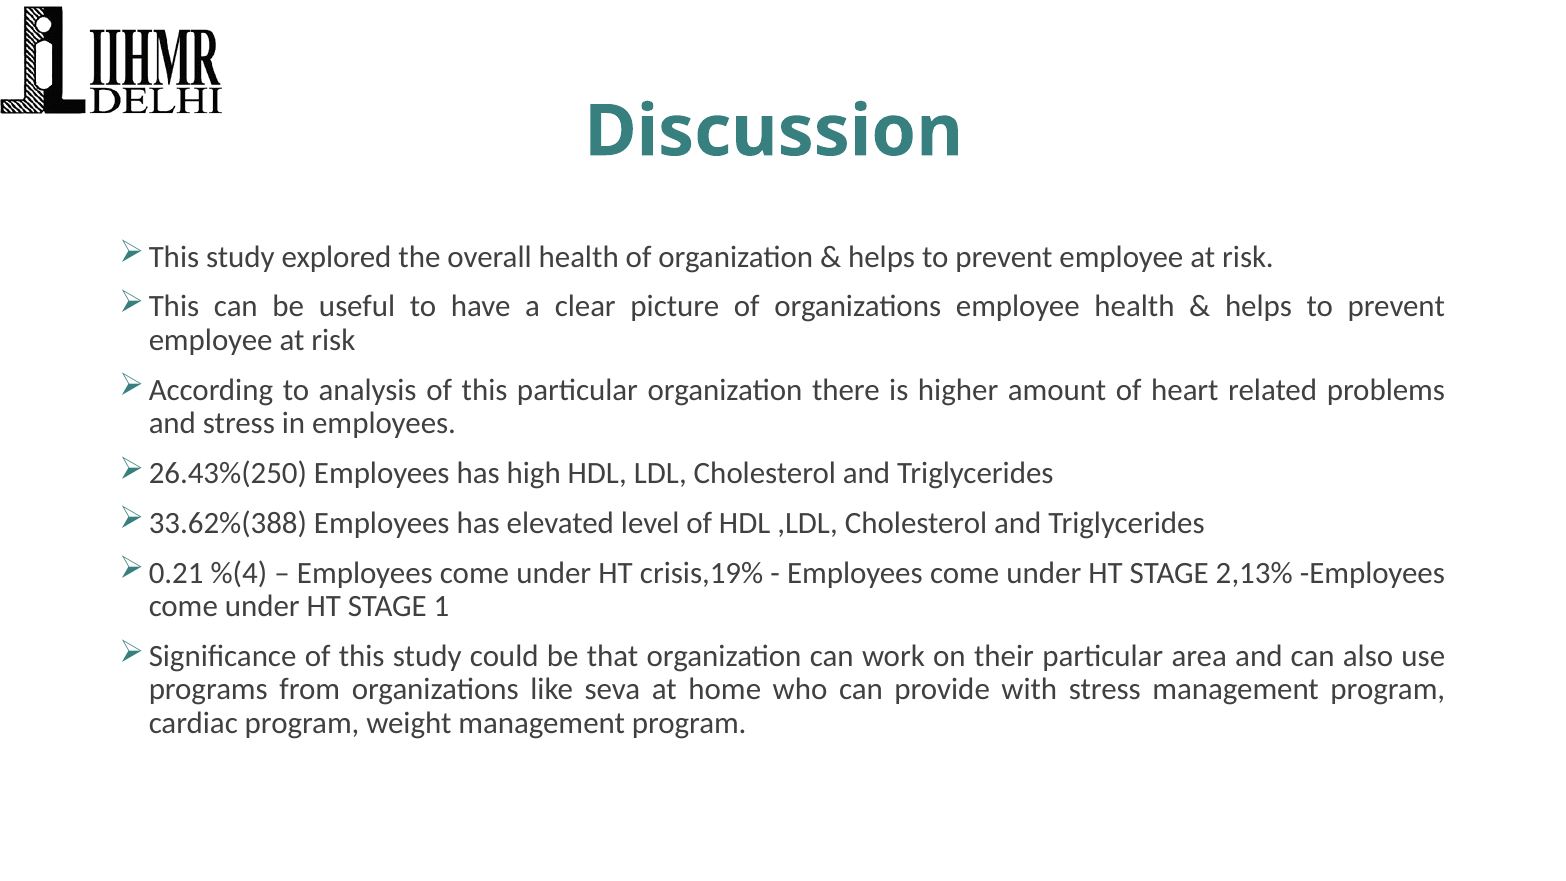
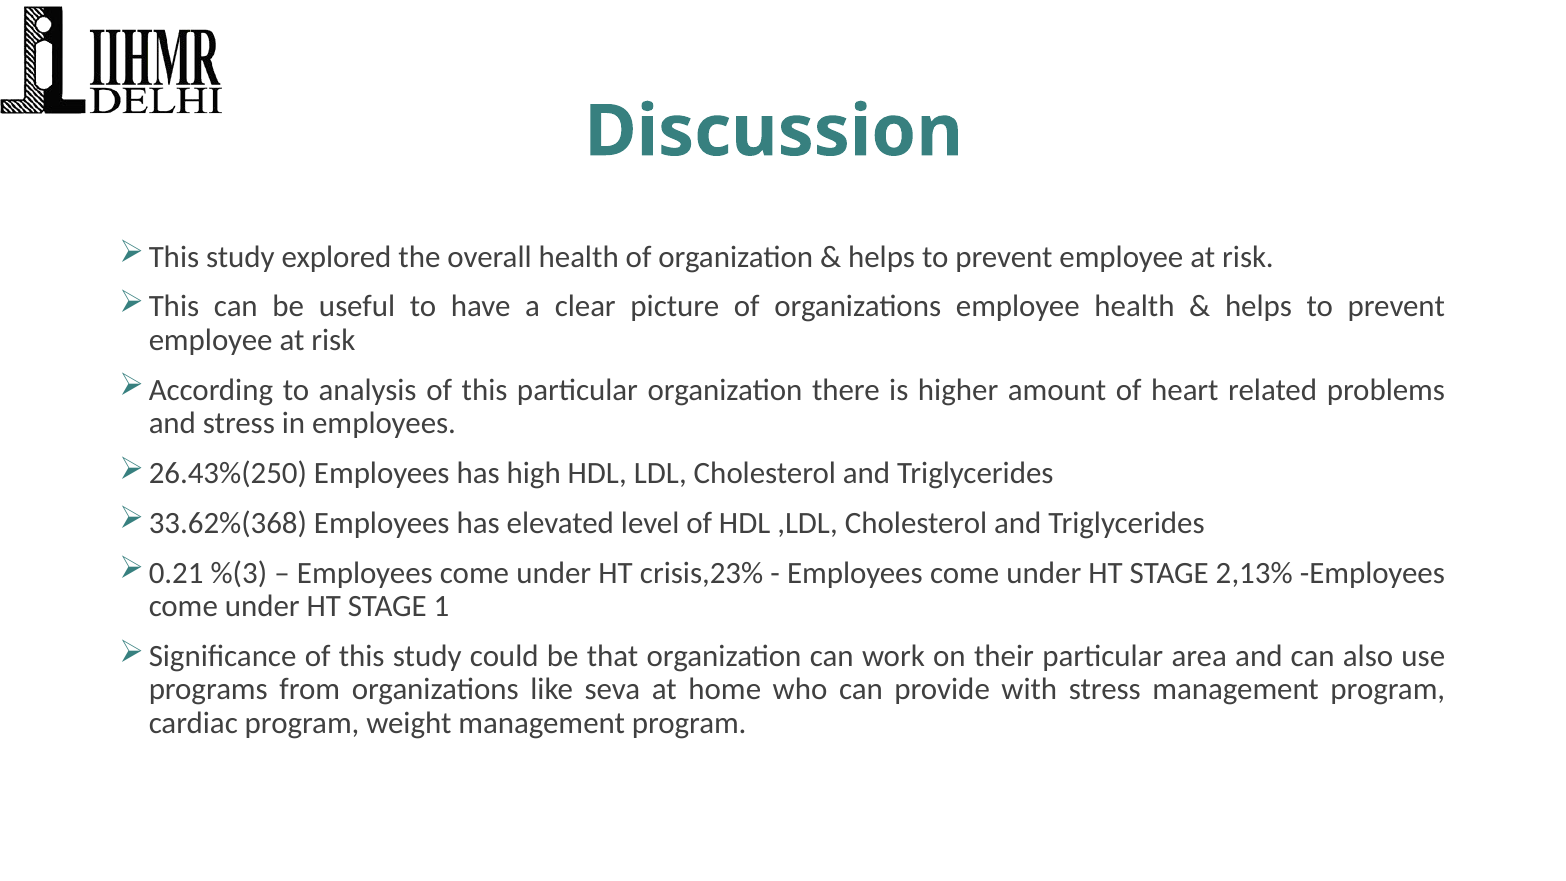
33.62%(388: 33.62%(388 -> 33.62%(368 (228, 523)
%(4: %(4 -> %(3 (239, 573)
crisis,19%: crisis,19% -> crisis,23% (702, 573)
